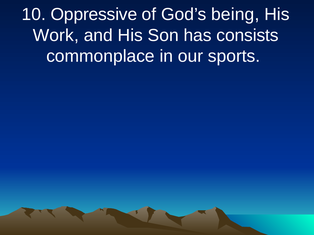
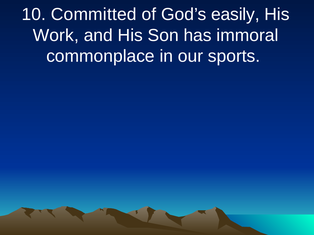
Oppressive: Oppressive -> Committed (94, 14)
being: being -> easily (235, 14)
consists: consists -> immoral (247, 35)
